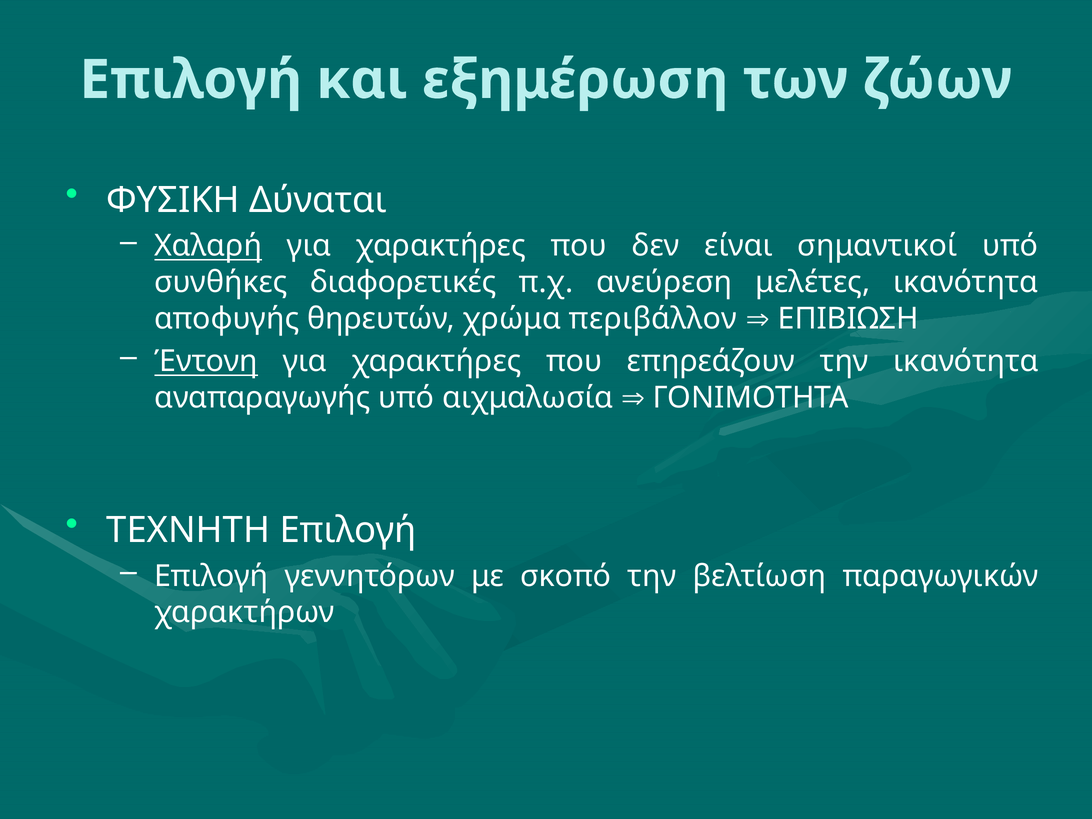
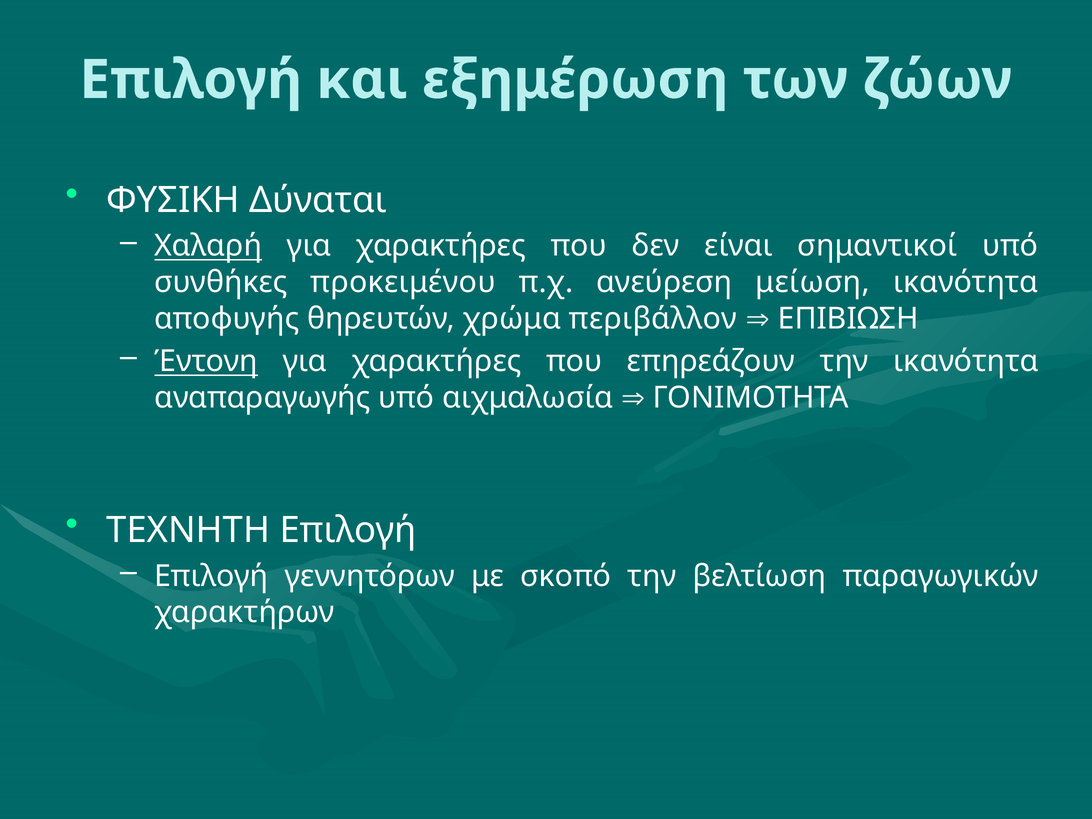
διαφορετικές: διαφορετικές -> προκειμένου (403, 282)
μελέτες: μελέτες -> μείωση (813, 282)
